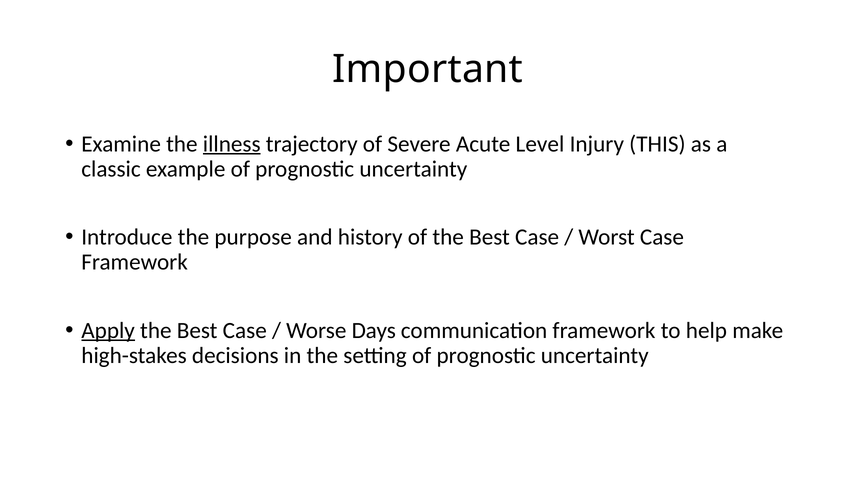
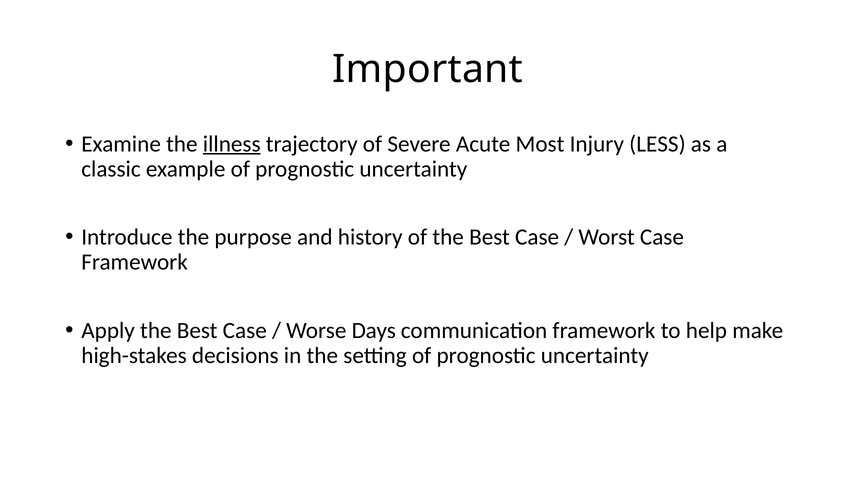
Level: Level -> Most (540, 144)
THIS: THIS -> LESS (657, 144)
Apply underline: present -> none (108, 330)
